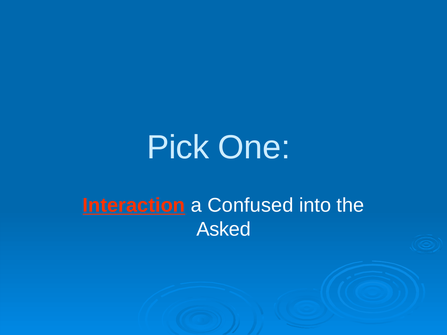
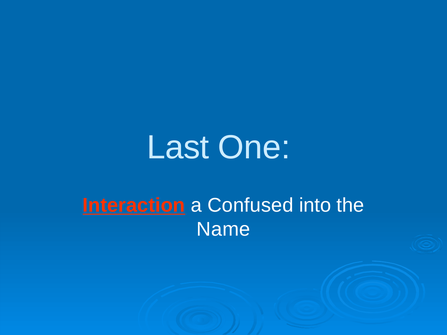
Pick: Pick -> Last (178, 148)
Asked: Asked -> Name (223, 229)
